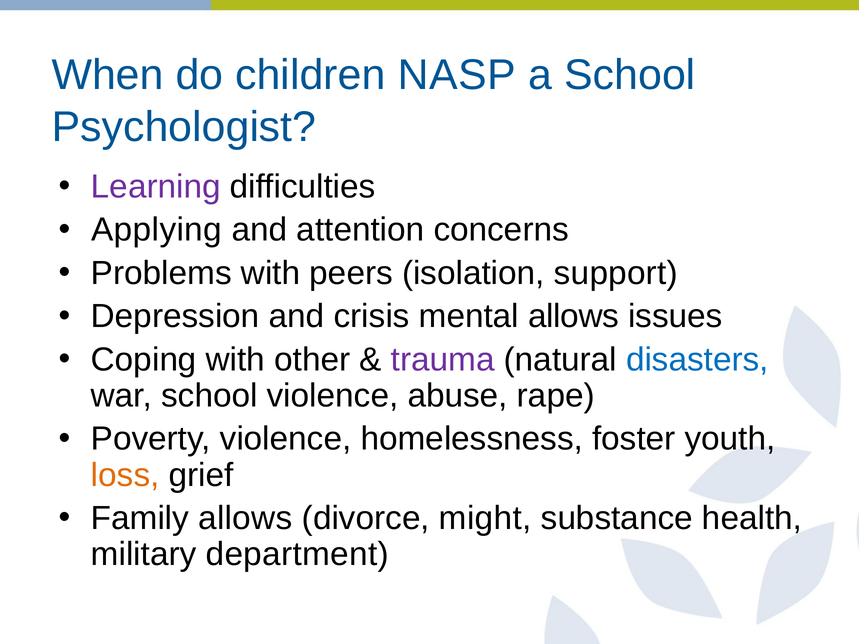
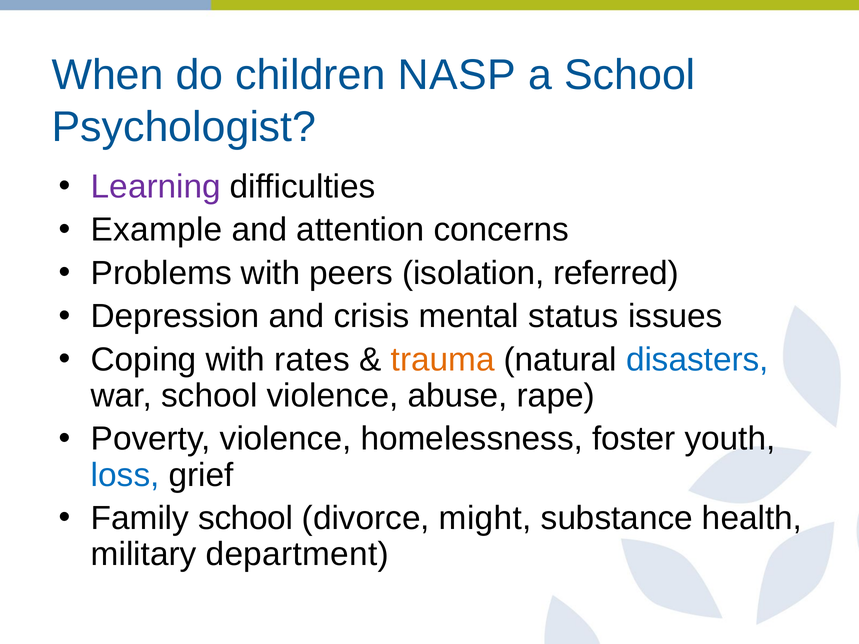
Applying: Applying -> Example (157, 230)
support: support -> referred (616, 273)
mental allows: allows -> status (573, 317)
other: other -> rates (312, 360)
trauma colour: purple -> orange (443, 360)
loss colour: orange -> blue (125, 475)
Family allows: allows -> school (246, 518)
